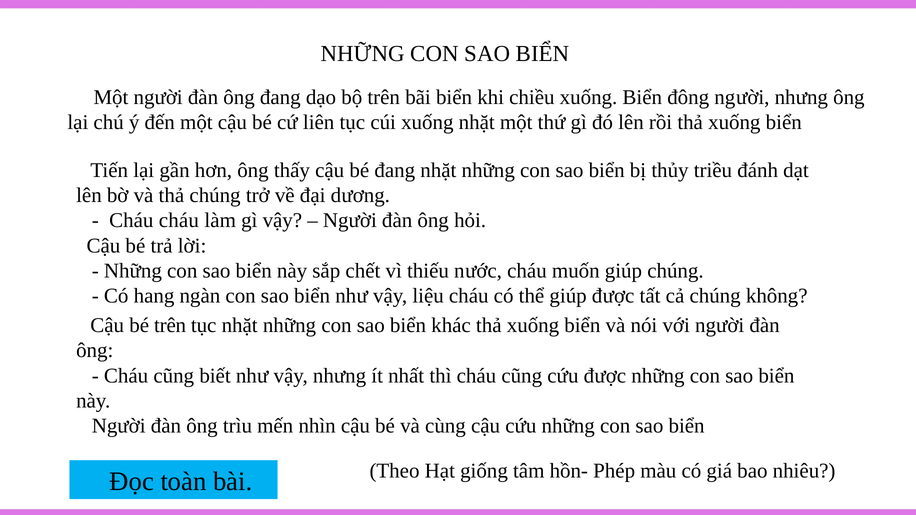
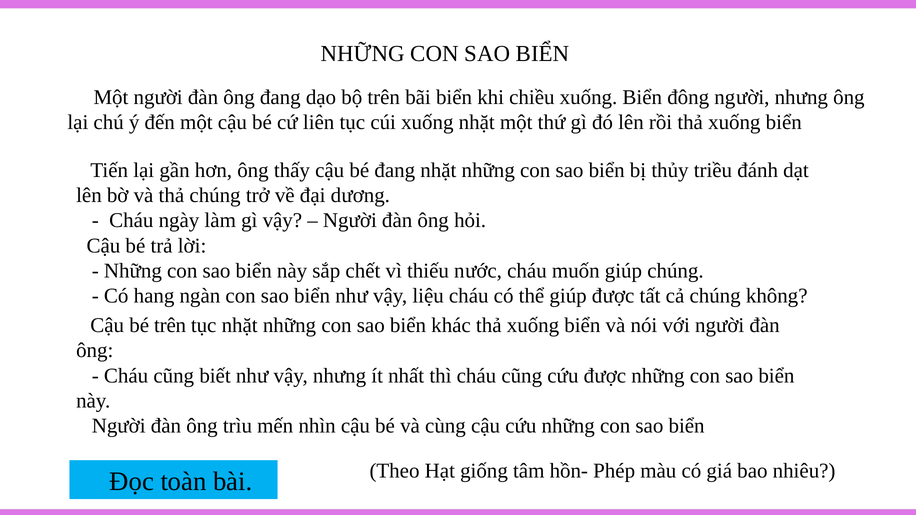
Cháu cháu: cháu -> ngày (179, 221)
